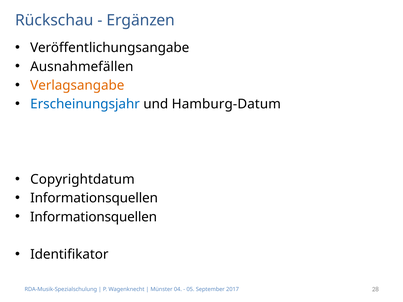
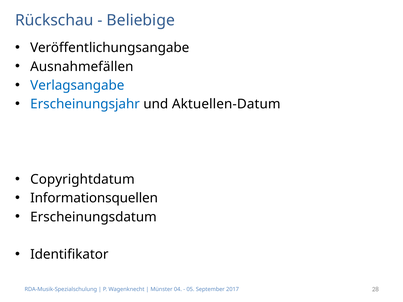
Ergänzen: Ergänzen -> Beliebige (141, 20)
Verlagsangabe colour: orange -> blue (77, 85)
Hamburg-Datum: Hamburg-Datum -> Aktuellen-Datum (226, 104)
Informationsquellen: Informationsquellen -> Erscheinungsdatum (93, 217)
